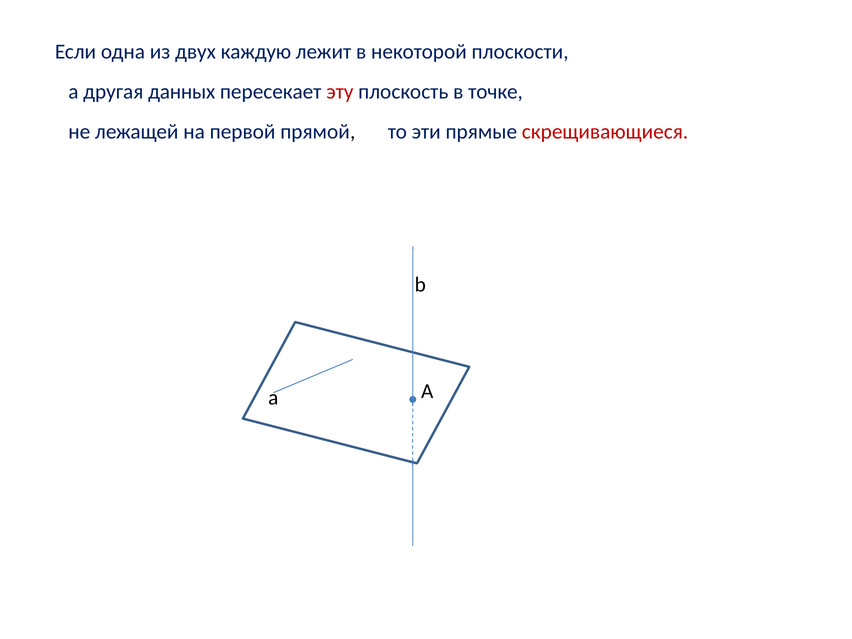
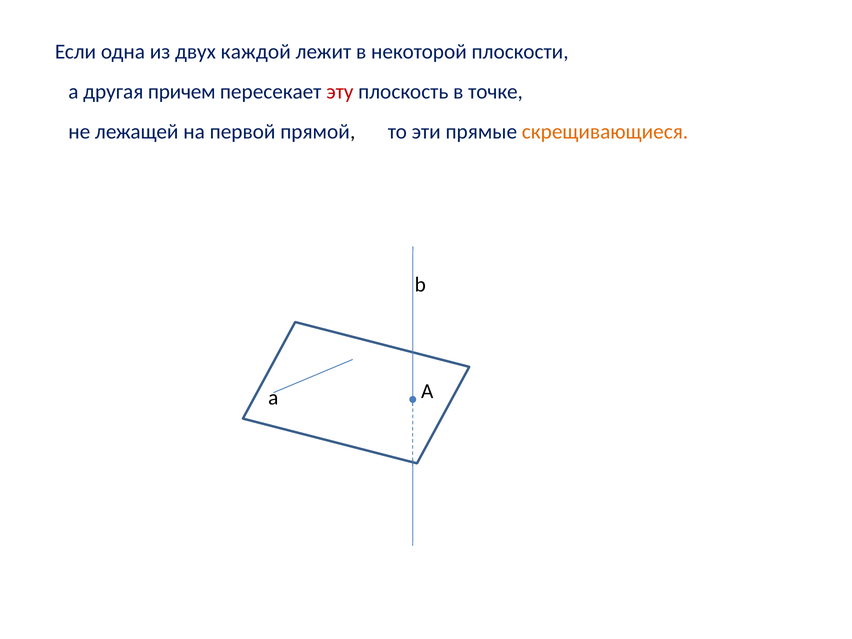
каждую: каждую -> каждой (256, 52)
данных: данных -> причем (182, 92)
скрещивающиеся colour: red -> orange (605, 132)
